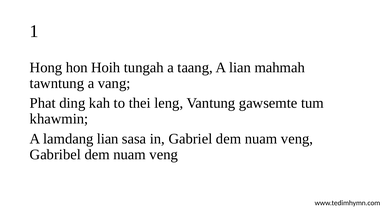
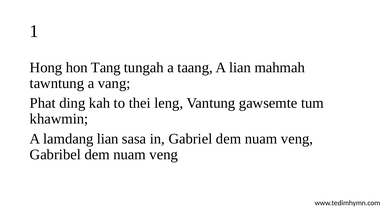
Hoih: Hoih -> Tang (106, 68)
